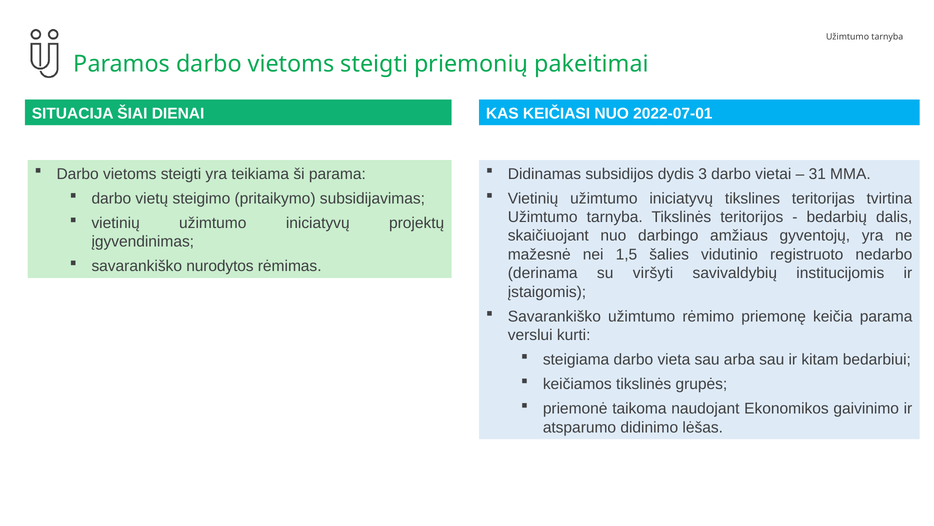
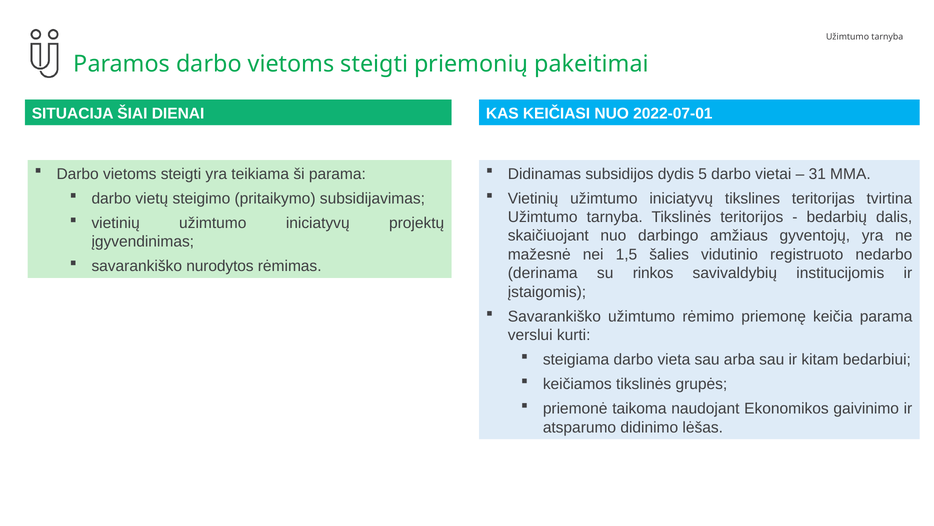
3: 3 -> 5 (703, 174)
viršyti: viršyti -> rinkos (653, 273)
